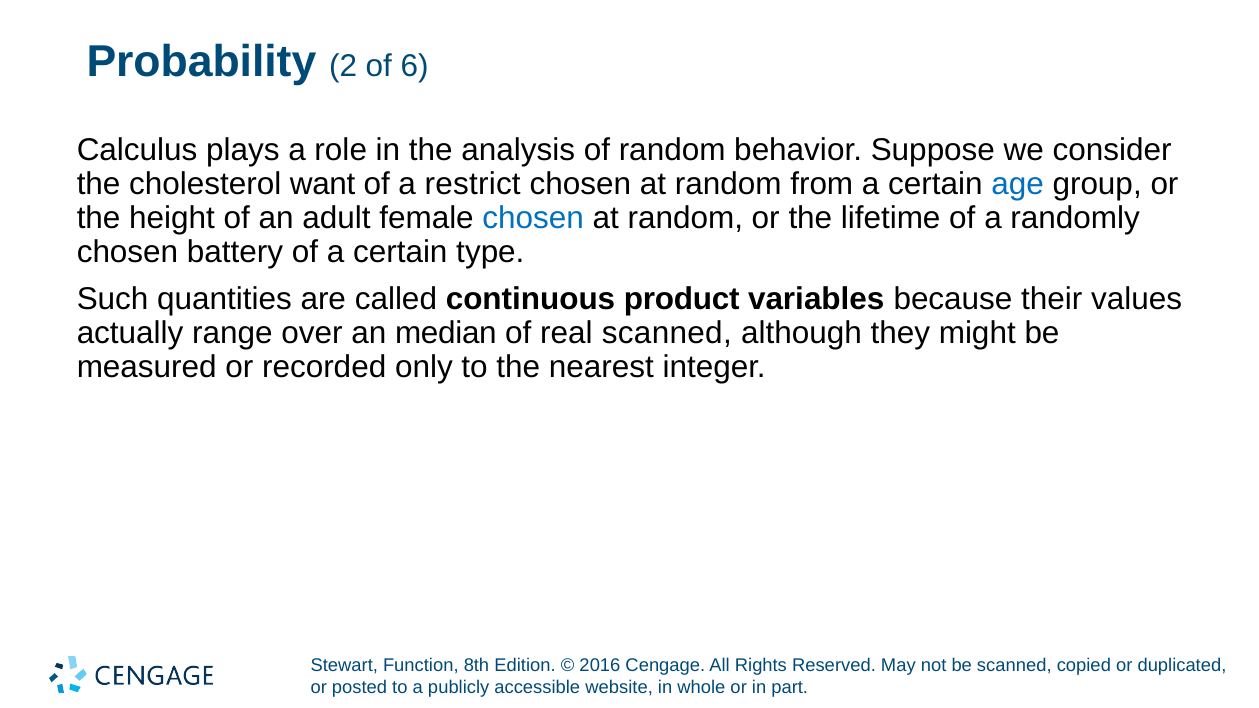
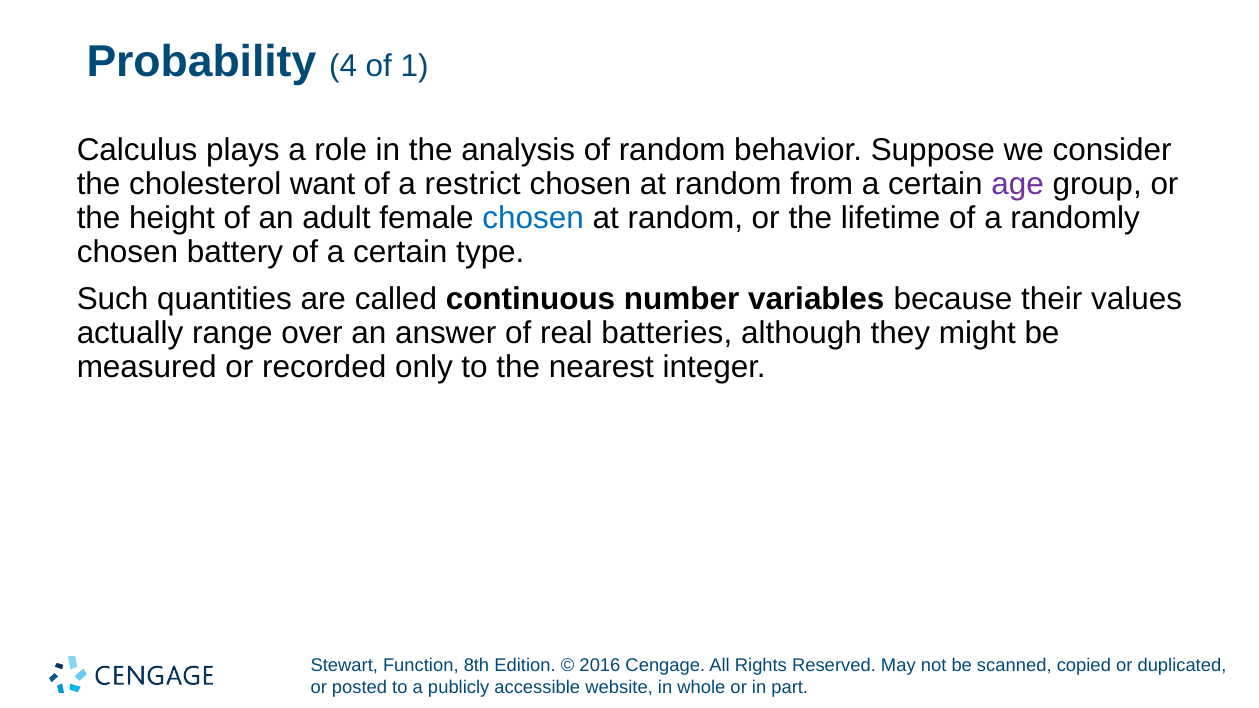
2: 2 -> 4 (343, 66)
6: 6 -> 1 (415, 66)
age colour: blue -> purple (1018, 184)
product: product -> number (682, 299)
median: median -> answer (446, 333)
real scanned: scanned -> batteries (667, 333)
